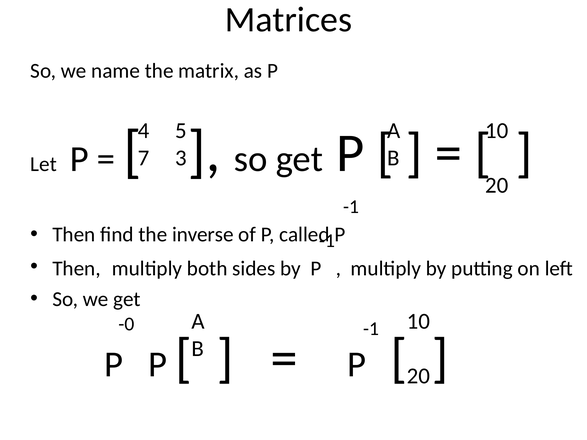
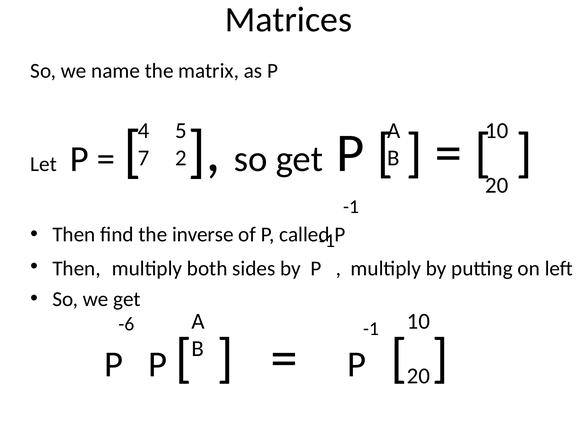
3: 3 -> 2 (181, 158)
-0: -0 -> -6 (126, 324)
